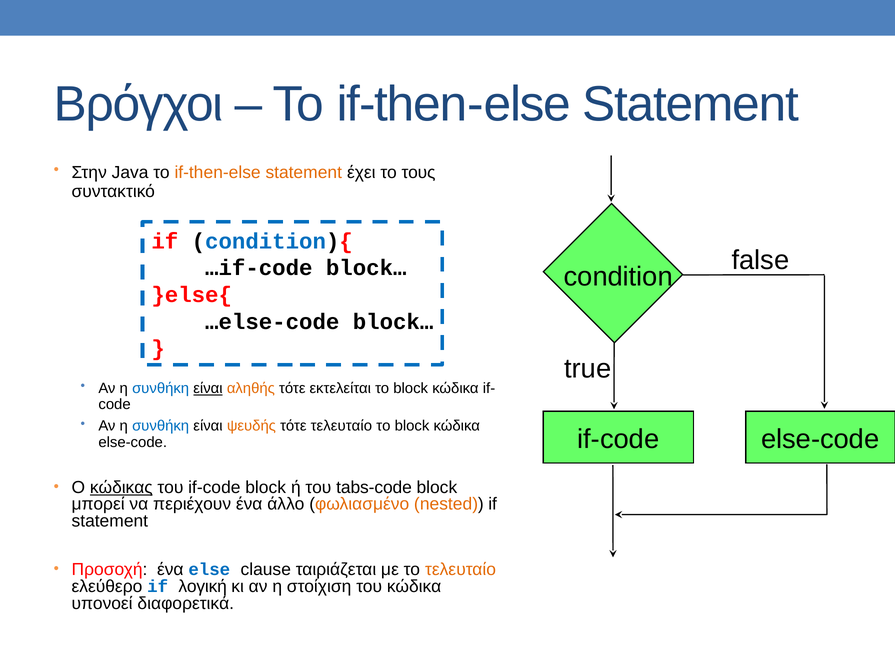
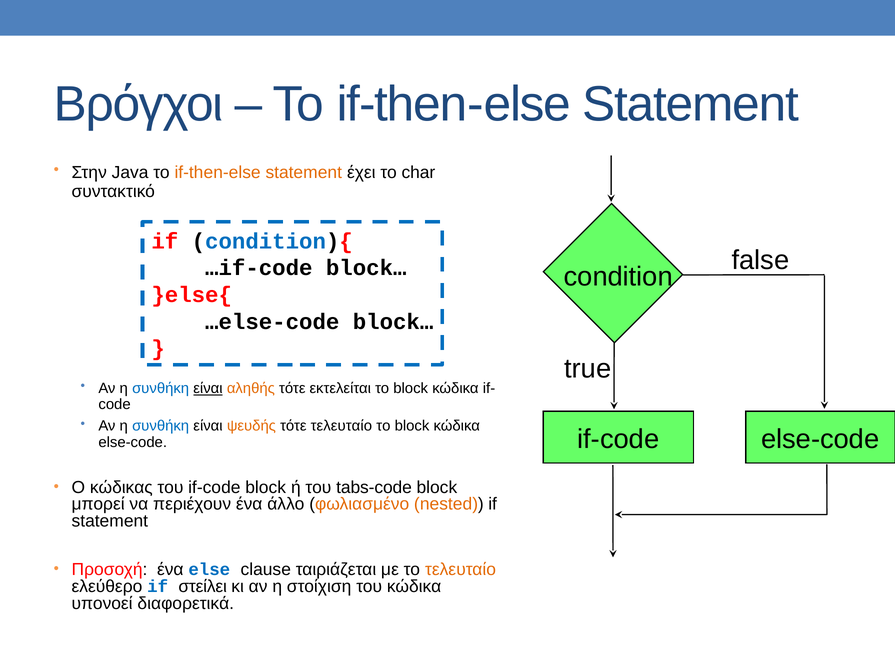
τους: τους -> char (418, 173)
κώδικας underline: present -> none (121, 487)
λογική: λογική -> στείλει (203, 587)
